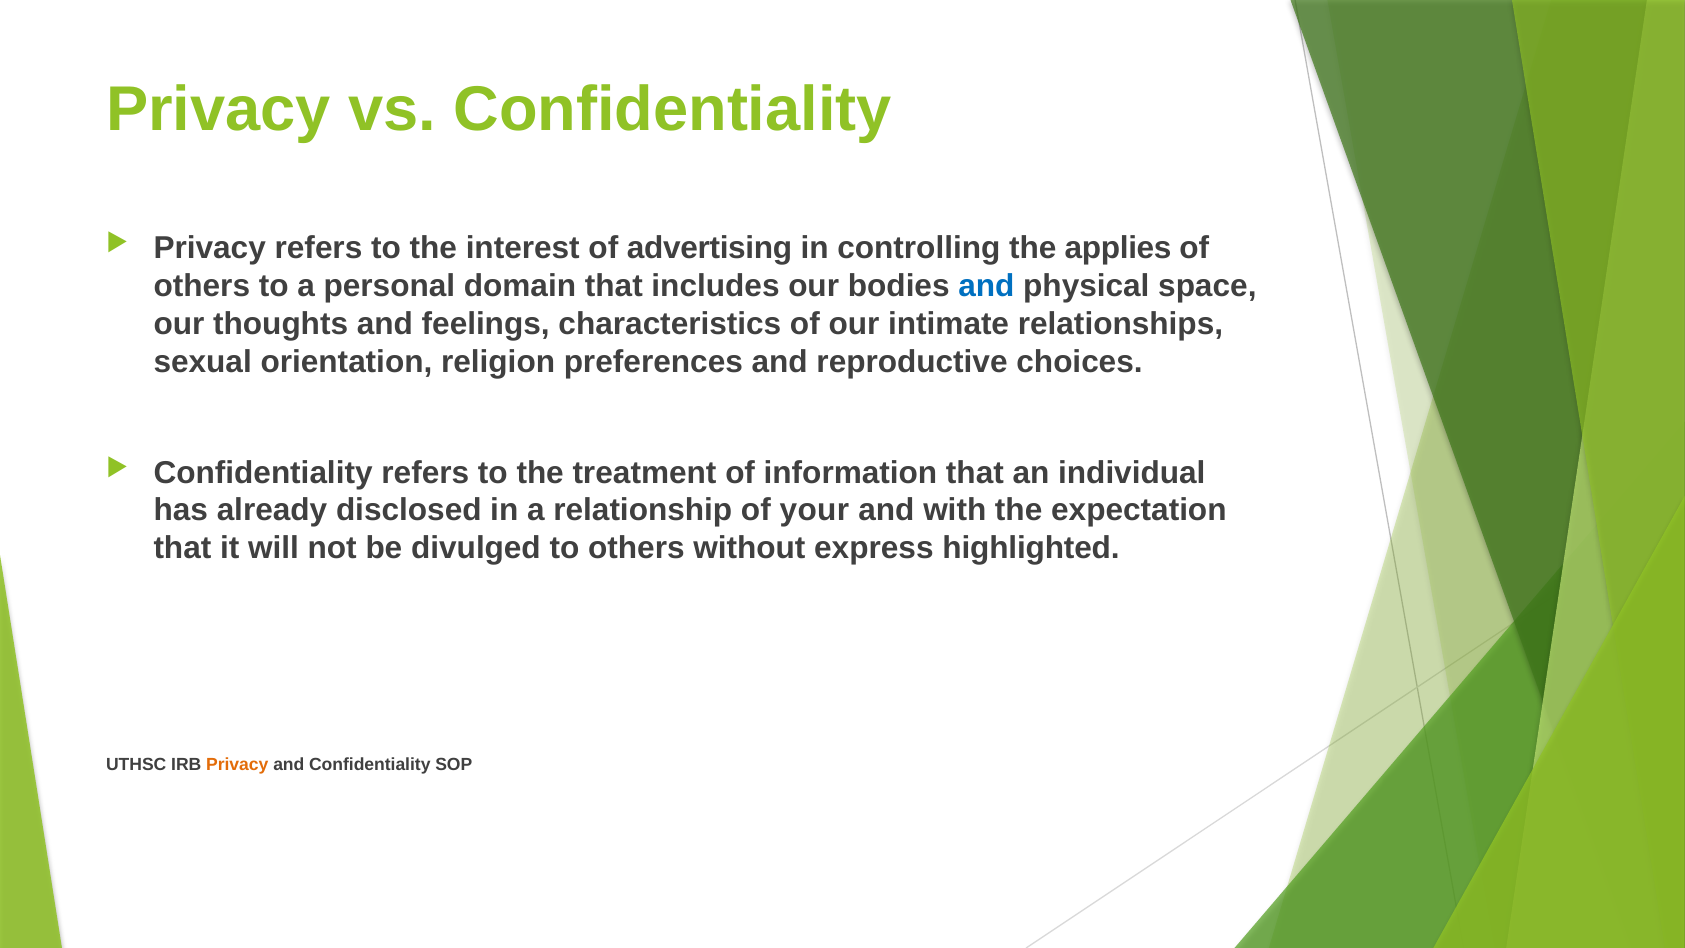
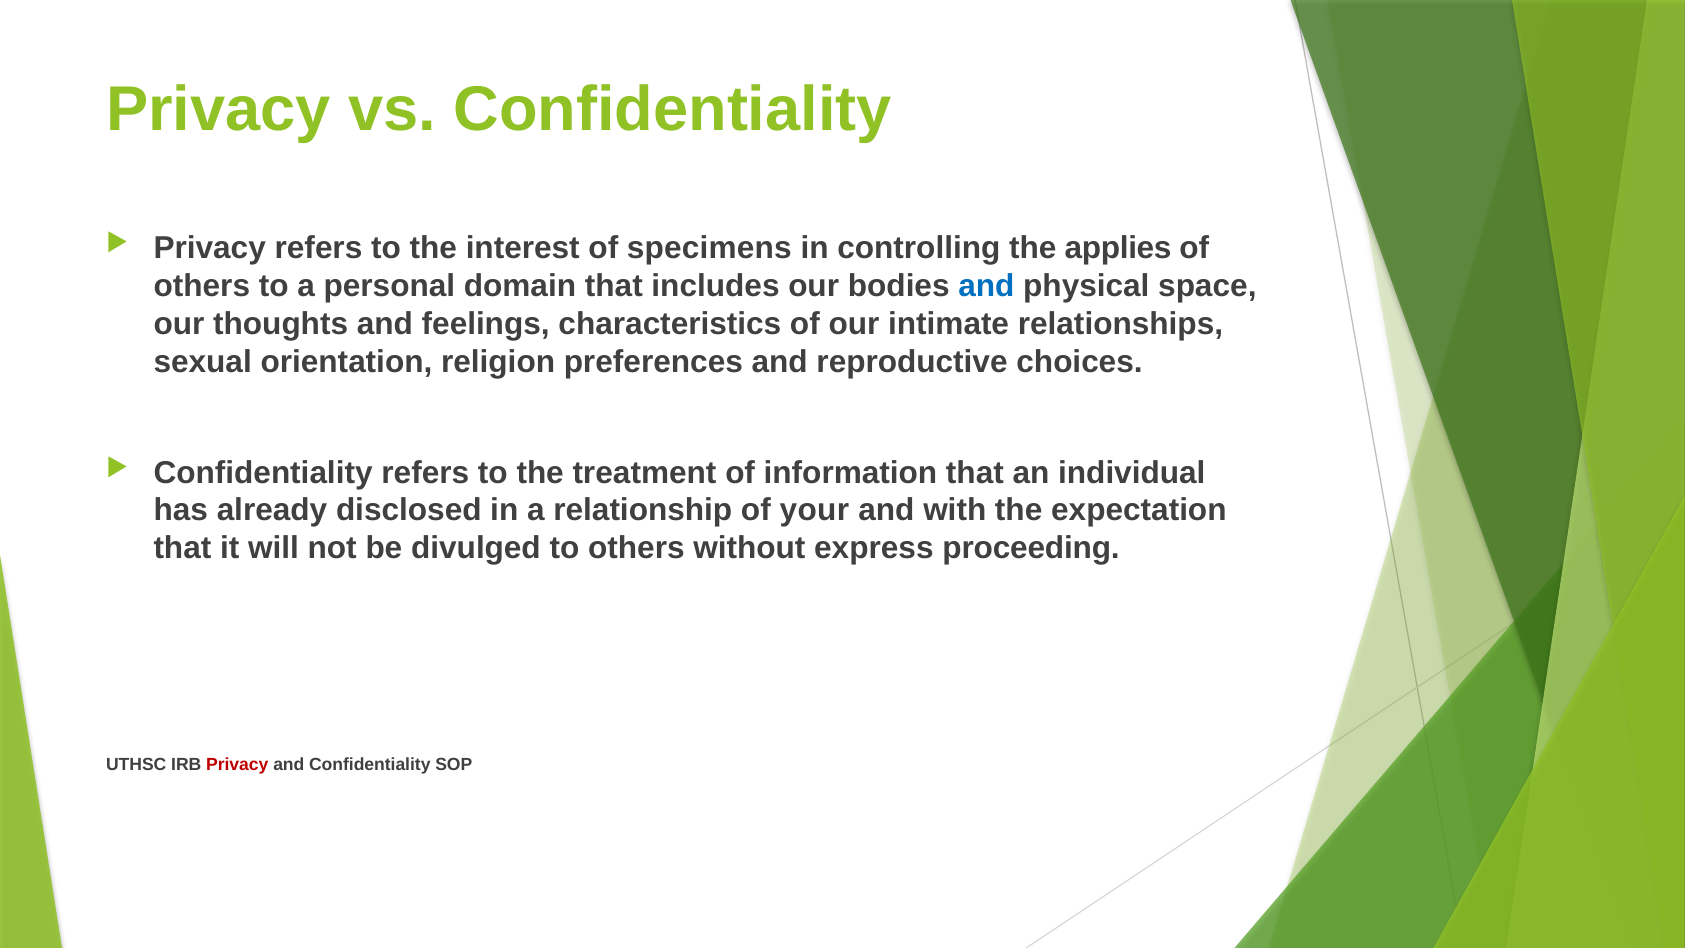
advertising: advertising -> specimens (709, 248)
highlighted: highlighted -> proceeding (1031, 548)
Privacy colour: orange -> red (237, 765)
